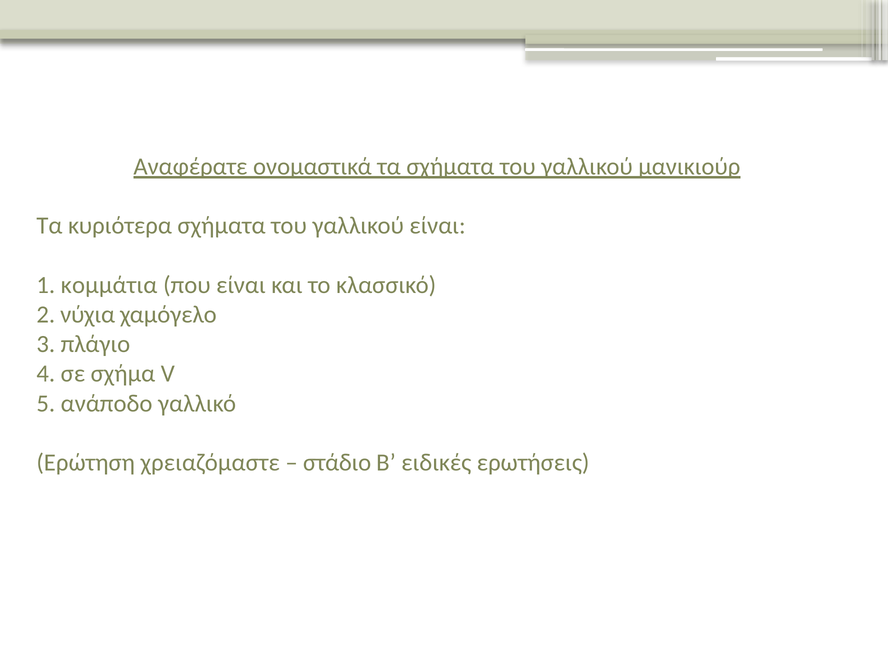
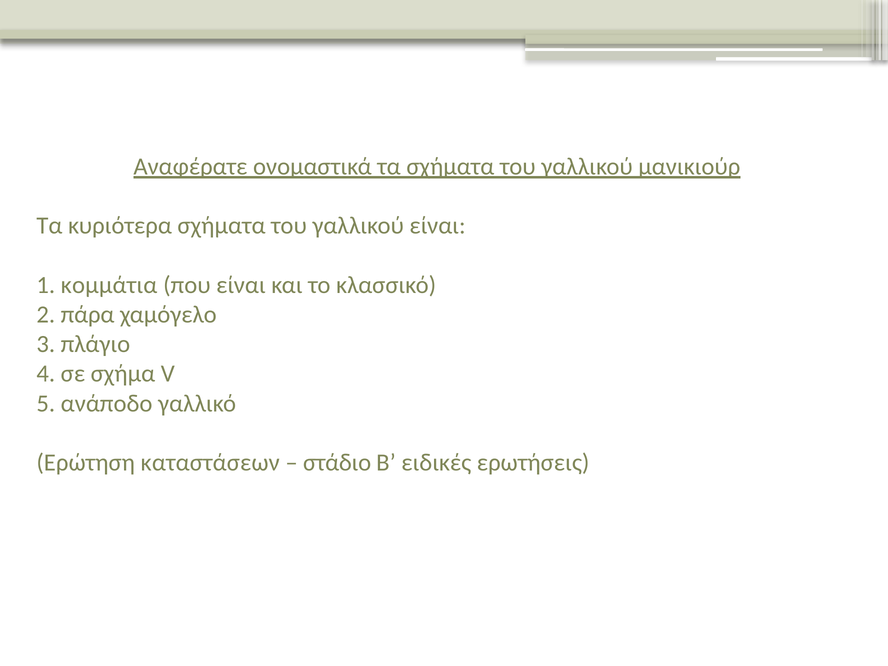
νύχια: νύχια -> πάρα (88, 315)
χρειαζόμαστε: χρειαζόμαστε -> καταστάσεων (210, 463)
